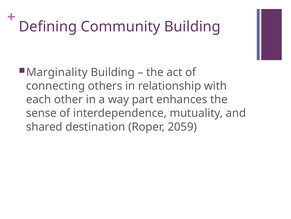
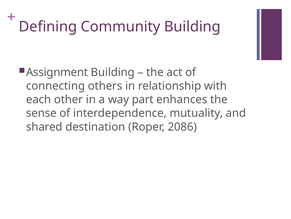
Marginality: Marginality -> Assignment (57, 72)
2059: 2059 -> 2086 (182, 126)
